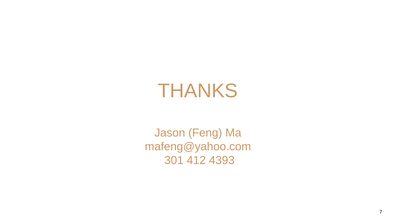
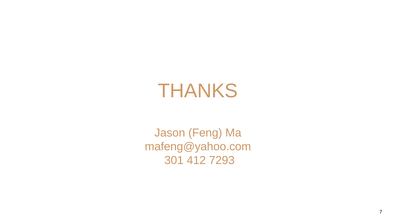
4393: 4393 -> 7293 (222, 161)
